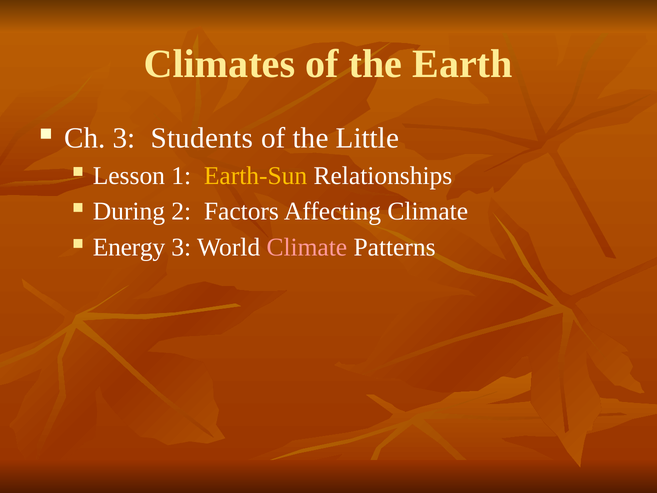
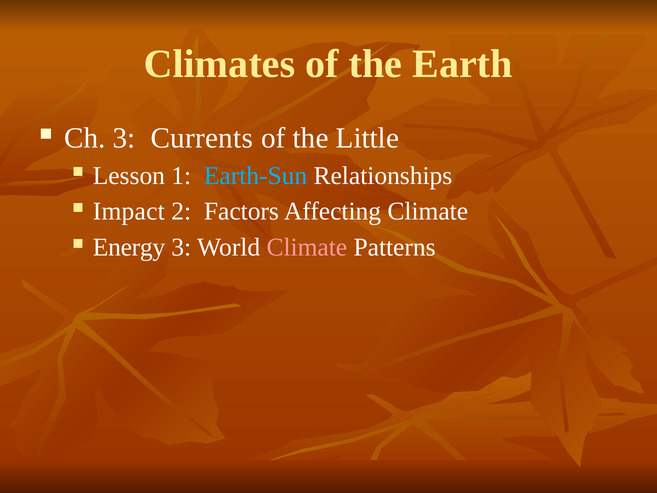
Students: Students -> Currents (202, 138)
Earth-Sun colour: yellow -> light blue (256, 176)
During: During -> Impact (129, 211)
